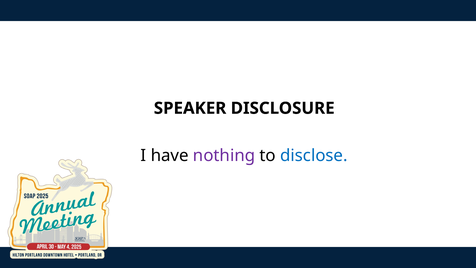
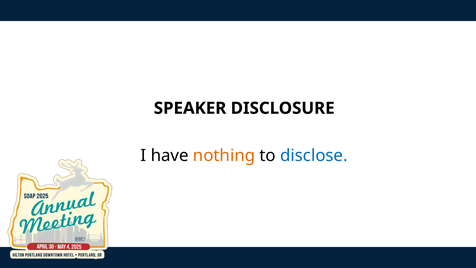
nothing colour: purple -> orange (224, 155)
